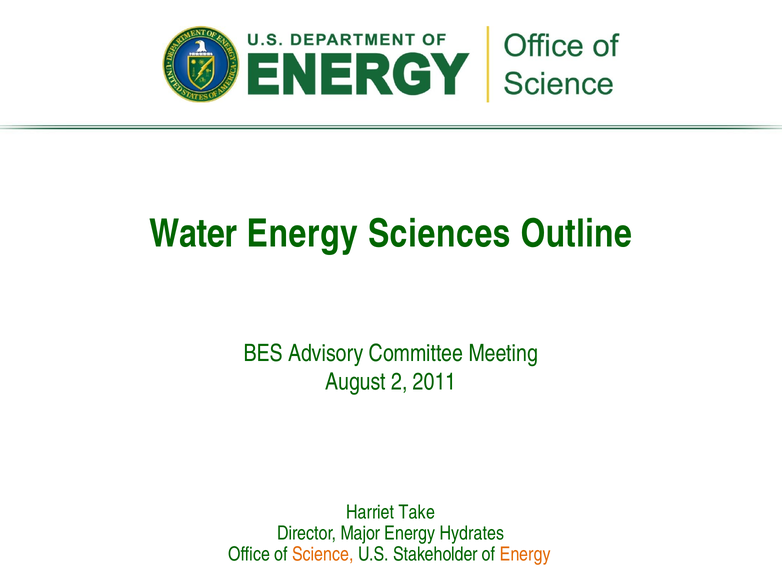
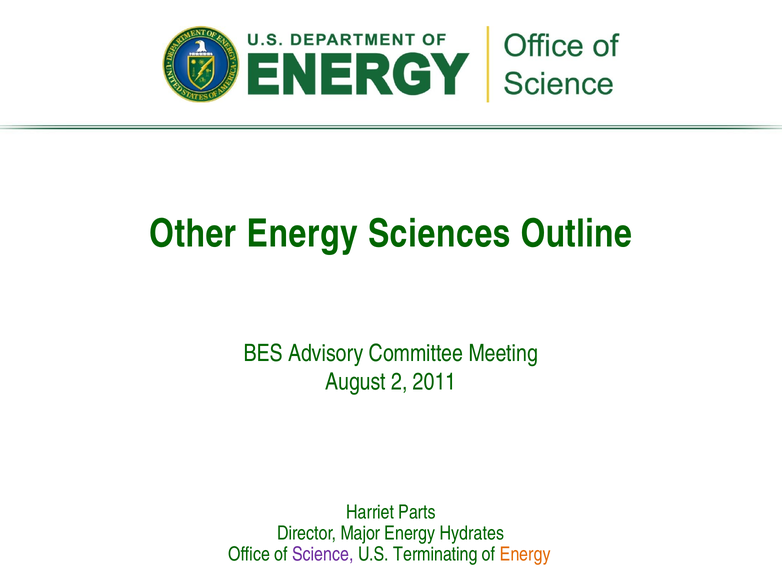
Water: Water -> Other (193, 234)
Take: Take -> Parts (417, 513)
Science colour: orange -> purple (323, 555)
Stakeholder: Stakeholder -> Terminating (436, 555)
